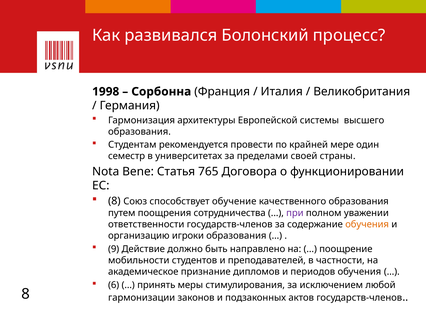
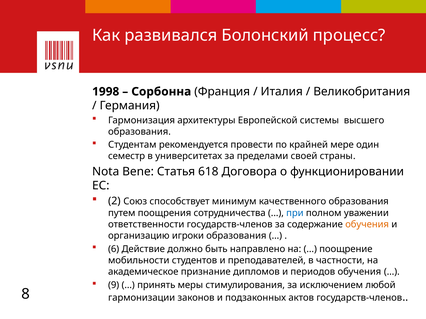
765: 765 -> 618 (208, 172)
8: 8 -> 2 (114, 201)
обучение: обучение -> минимум (234, 202)
при colour: purple -> blue (295, 213)
9: 9 -> 6 (114, 249)
6: 6 -> 9 (114, 286)
